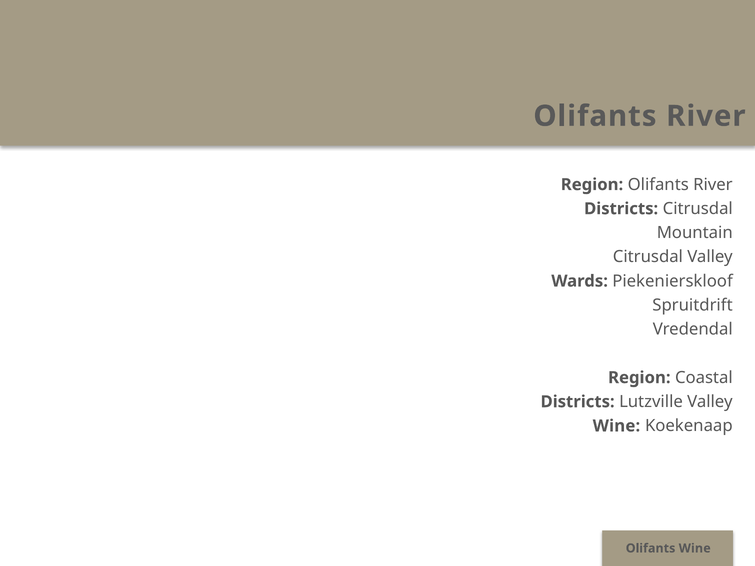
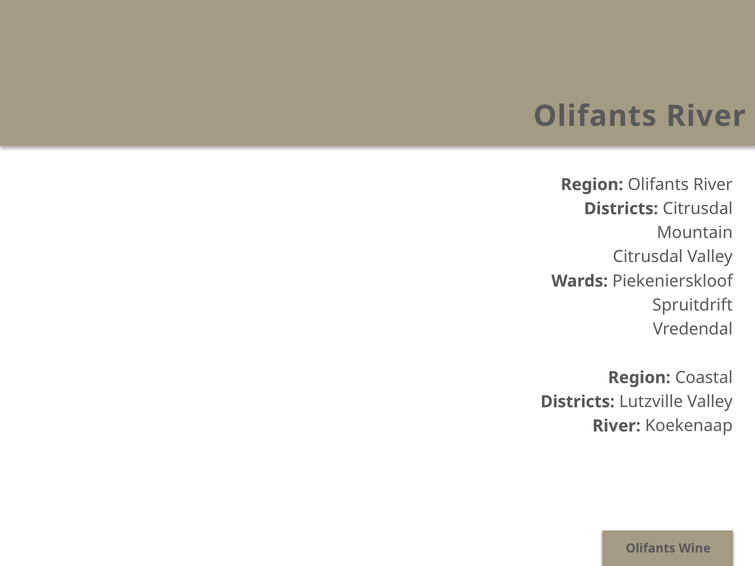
Wine: Wine -> River (617, 426)
